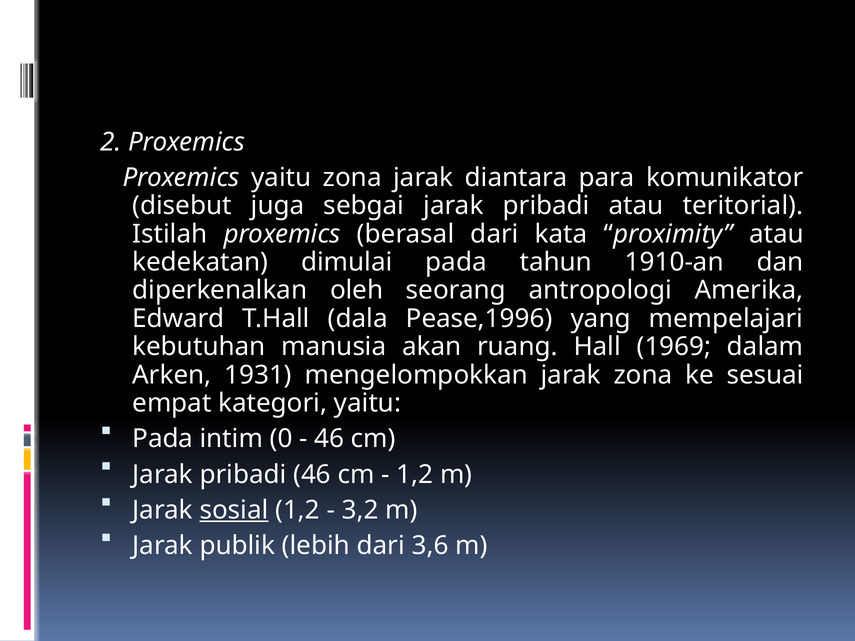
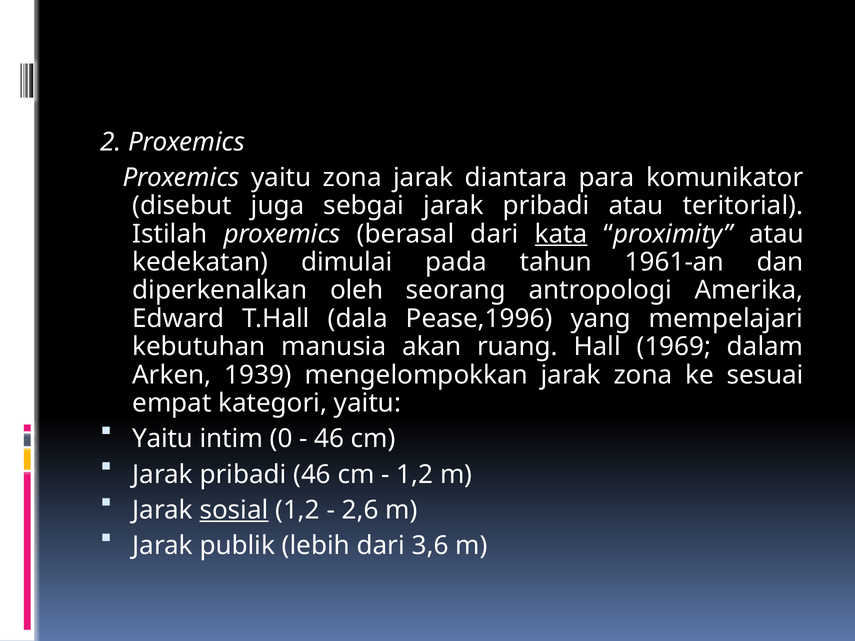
kata underline: none -> present (561, 234)
1910-an: 1910-an -> 1961-an (674, 262)
1931: 1931 -> 1939 (258, 375)
Pada: Pada -> Yaitu (163, 439)
3,2: 3,2 -> 2,6 (360, 510)
